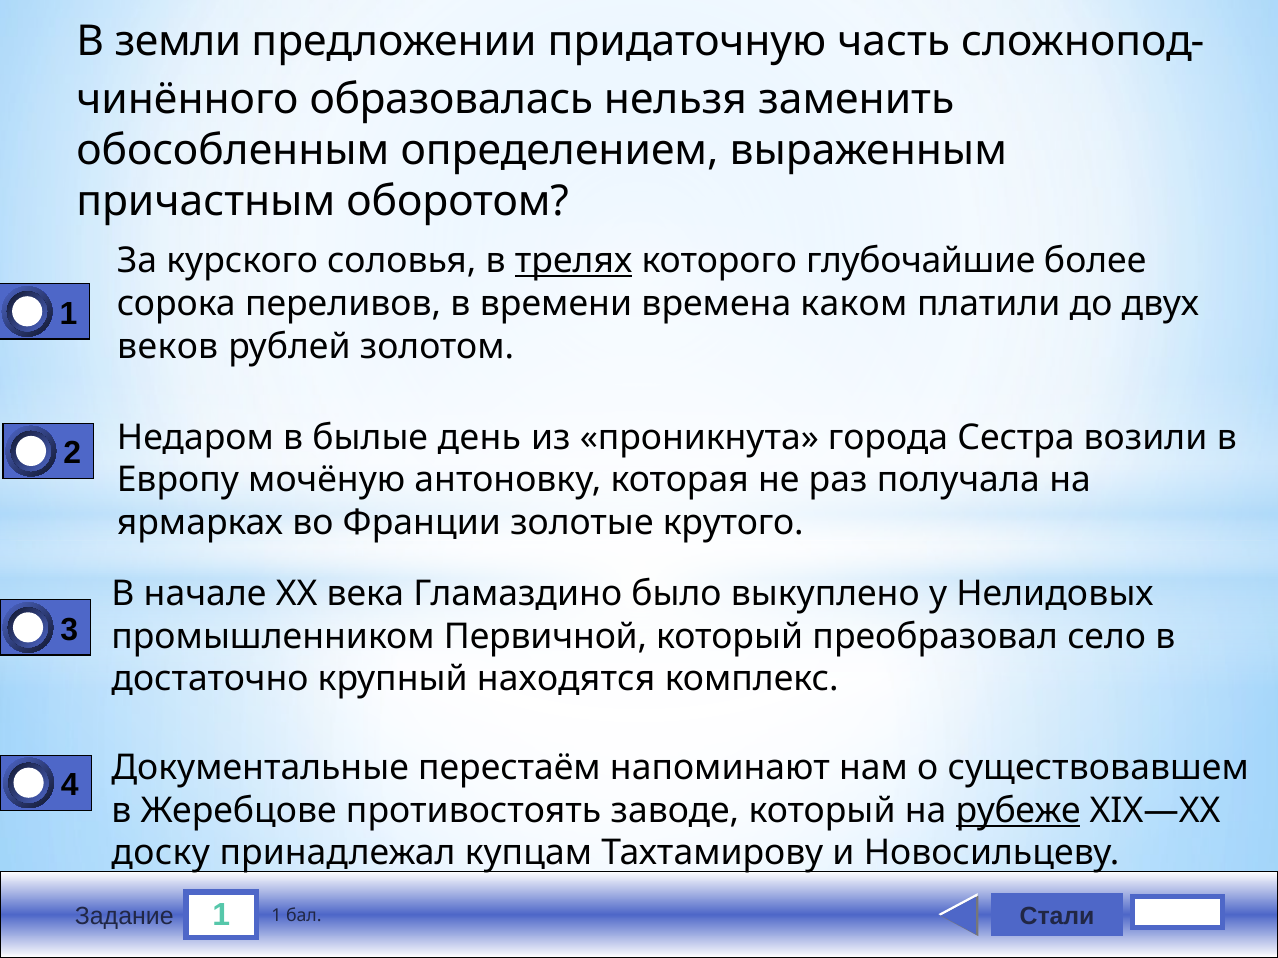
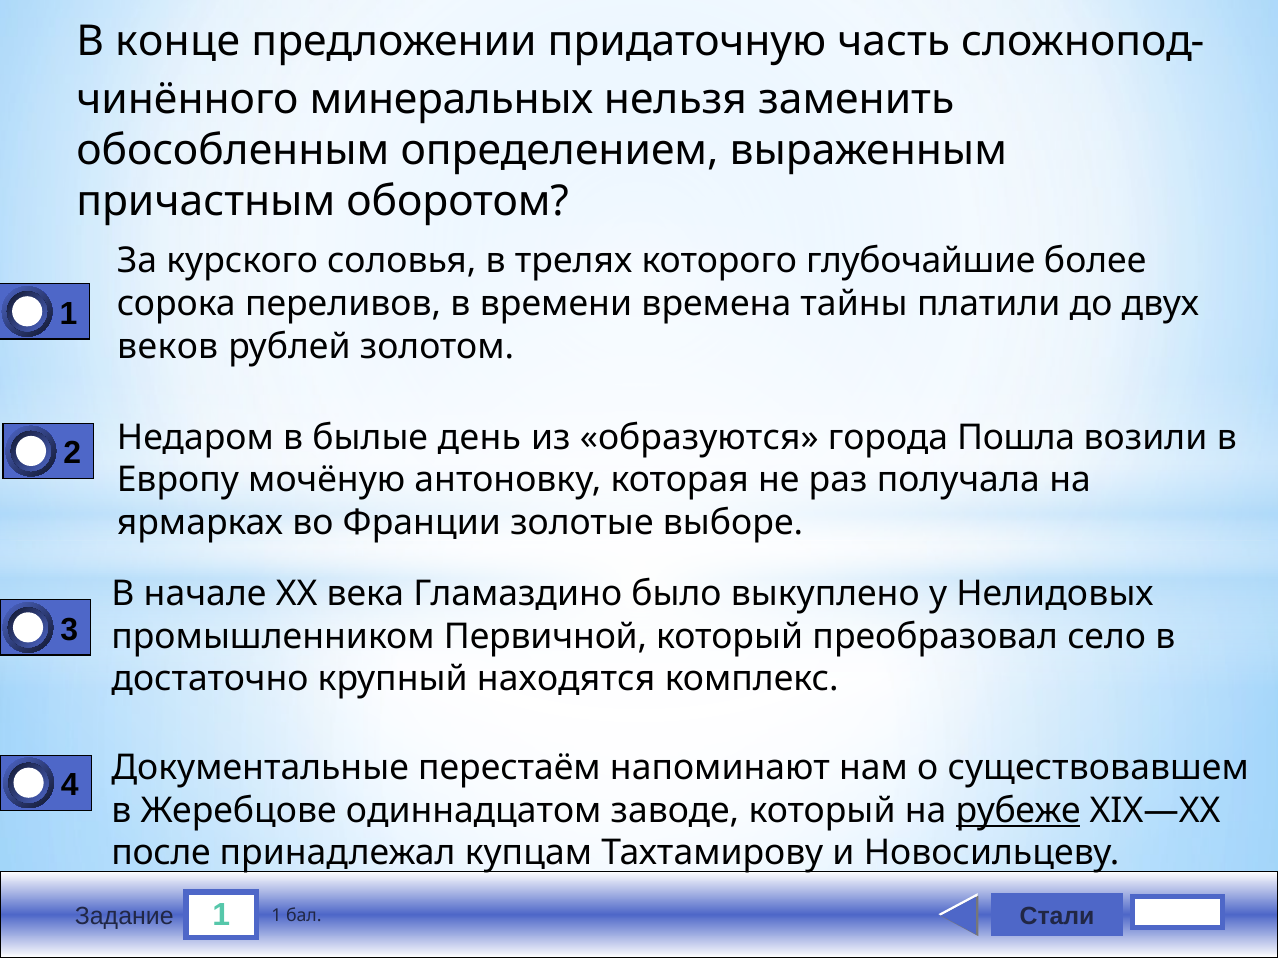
земли: земли -> конце (178, 41)
образовалась: образовалась -> минеральных (451, 99)
трелях underline: present -> none (574, 261)
каком: каком -> тайны (854, 304)
проникнута: проникнута -> образуются (699, 438)
Сестра: Сестра -> Пошла (1016, 438)
крутого: крутого -> выборе (733, 523)
противостоять: противостоять -> одиннадцатом (474, 811)
доску: доску -> после (161, 853)
